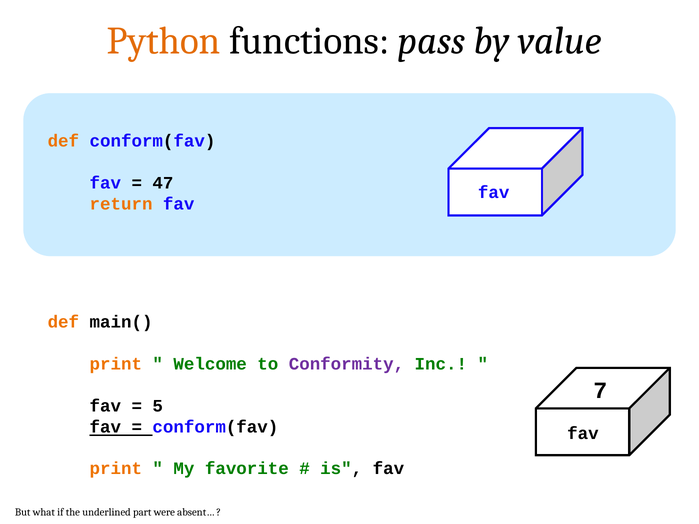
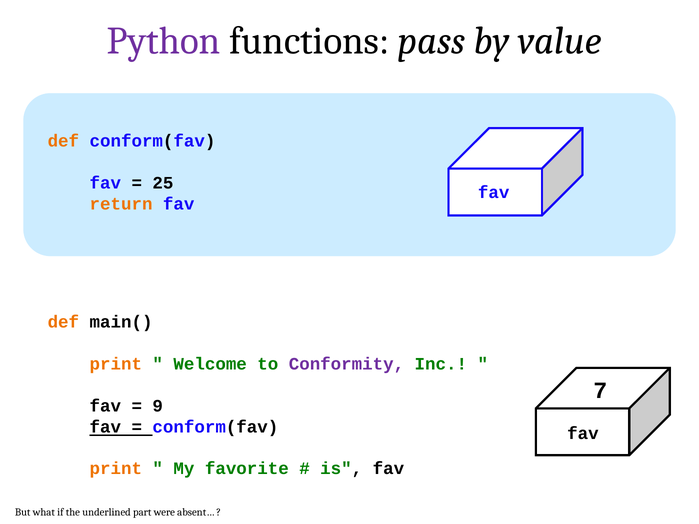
Python colour: orange -> purple (164, 41)
47: 47 -> 25 (163, 183)
5: 5 -> 9 (158, 406)
